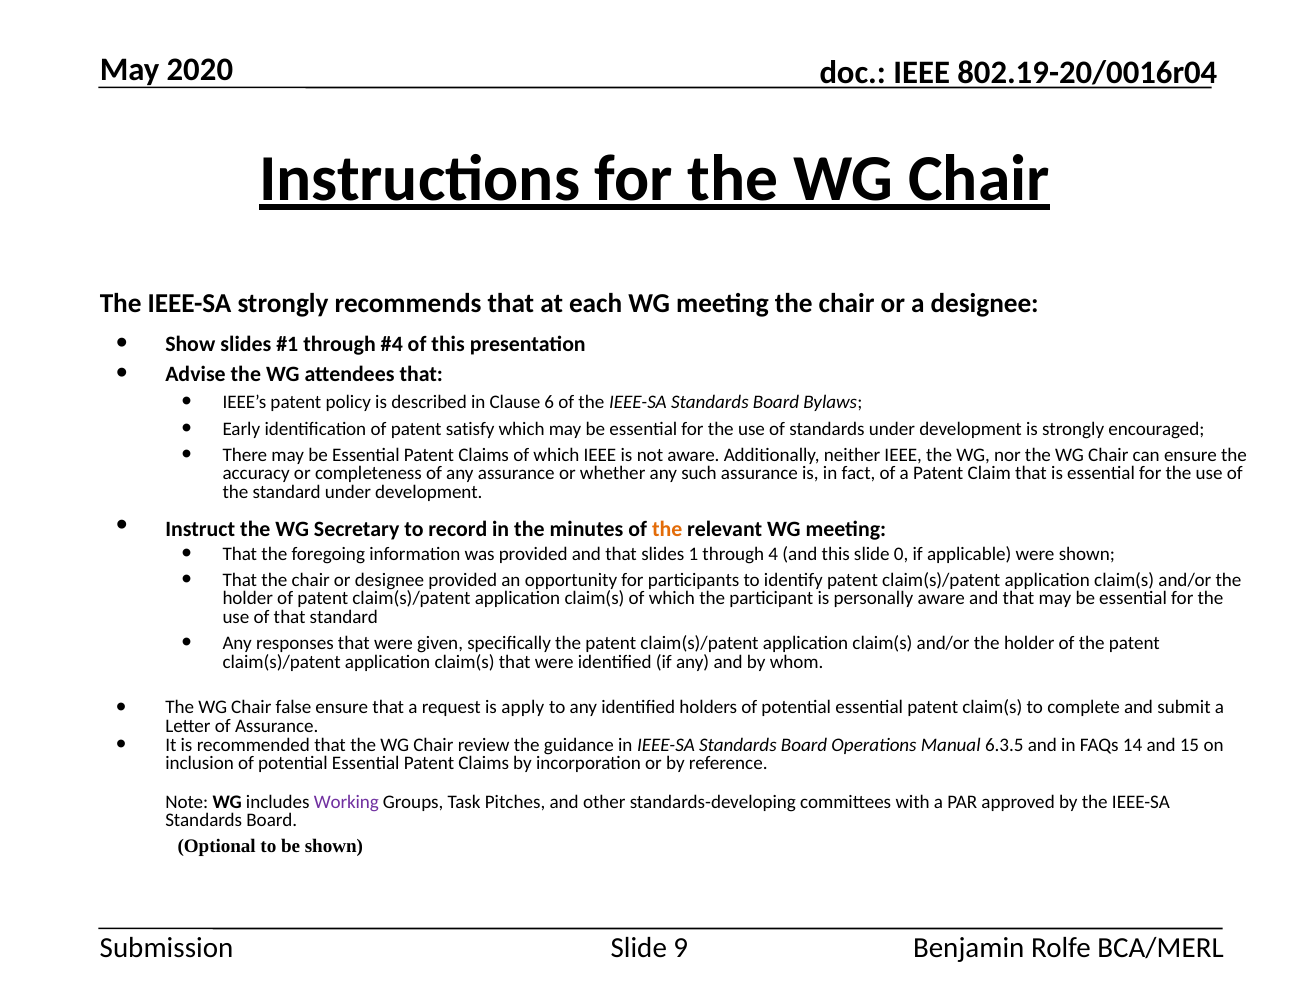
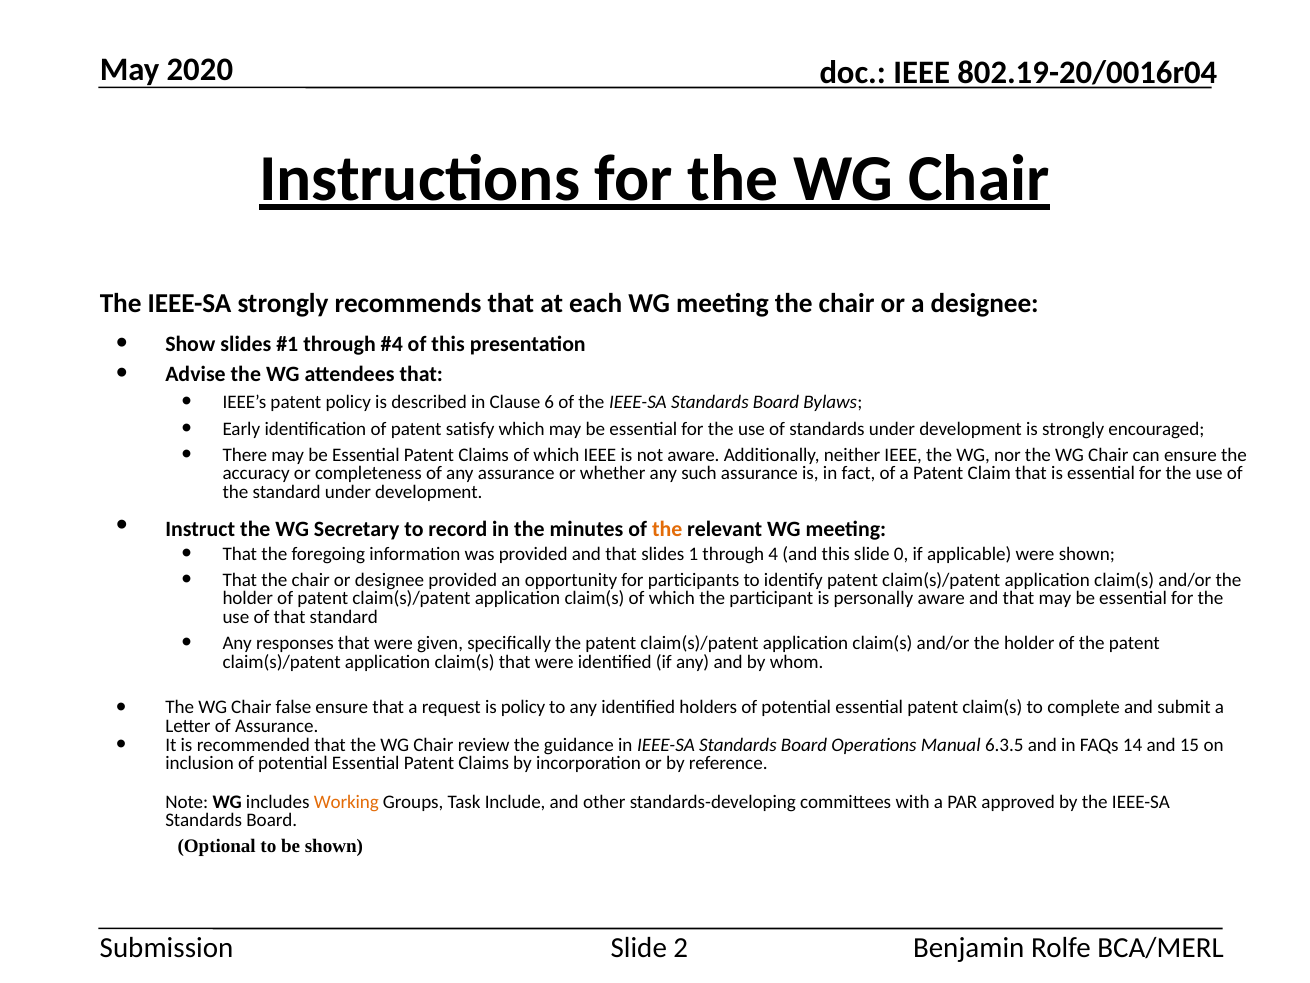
is apply: apply -> policy (523, 707)
Working colour: purple -> orange (346, 802)
Pitches: Pitches -> Include (515, 802)
9: 9 -> 2 (681, 947)
